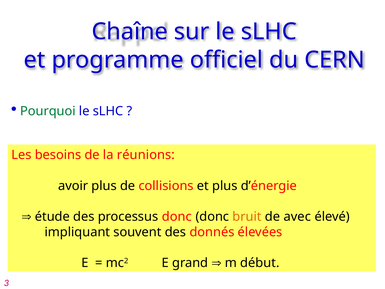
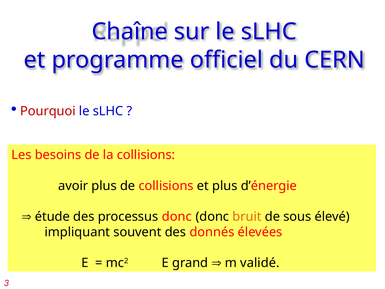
Pourquoi colour: green -> red (48, 111)
la réunions: réunions -> collisions (146, 155)
avec: avec -> sous (297, 216)
début: début -> validé (260, 263)
